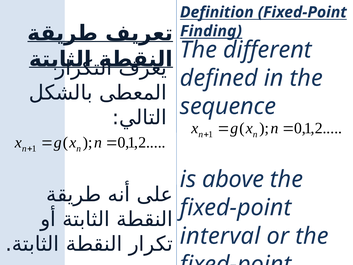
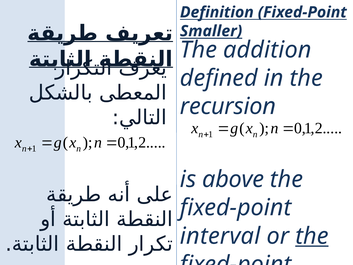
Finding: Finding -> Smaller (211, 31)
different: different -> addition (267, 50)
sequence: sequence -> recursion (228, 106)
the underline: none -> present (312, 236)
